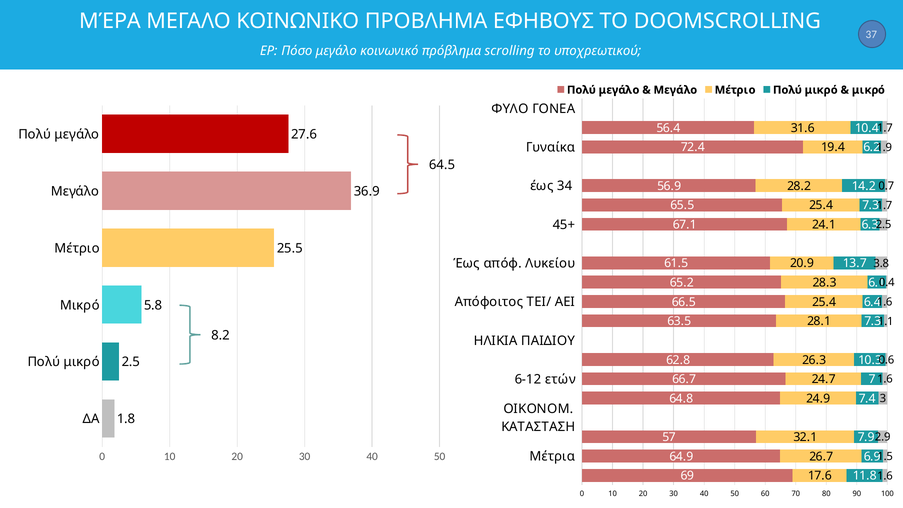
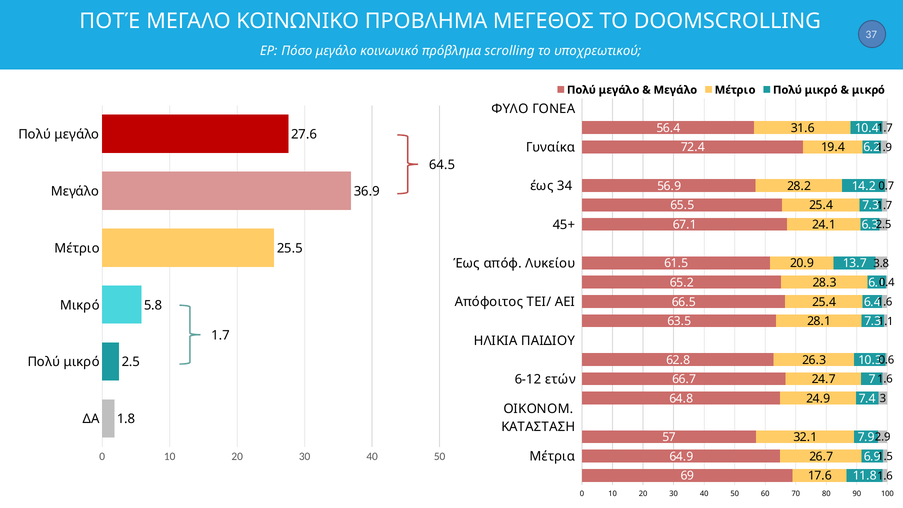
ΜΈΡΑ: ΜΈΡΑ -> ΠΟΤΈ (110, 21)
ΕΦΗΒΟΥΣ: ΕΦΗΒΟΥΣ -> ΜΕΓΕΘΟΣ (543, 21)
8.2: 8.2 -> 1.7 (220, 335)
